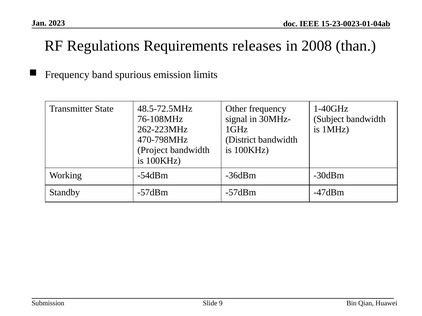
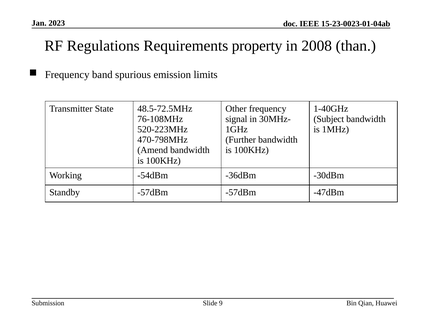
releases: releases -> property (257, 46)
262-223MHz: 262-223MHz -> 520-223MHz (163, 130)
District: District -> Further (241, 140)
Project: Project -> Amend (153, 150)
